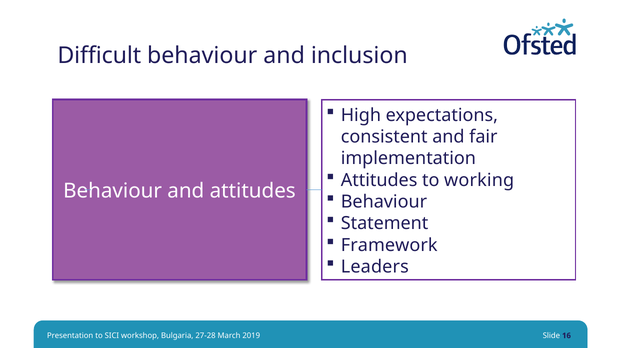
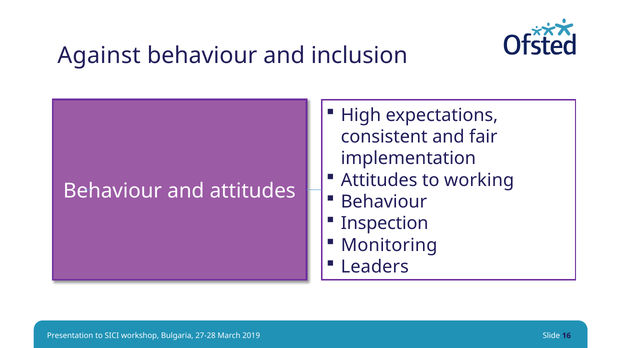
Difficult: Difficult -> Against (99, 56)
Statement: Statement -> Inspection (385, 223)
Framework: Framework -> Monitoring (389, 245)
